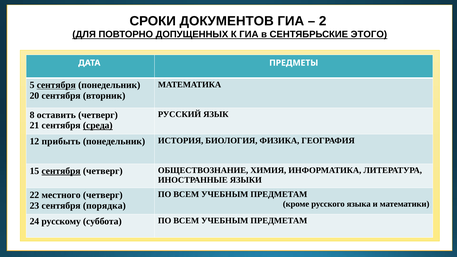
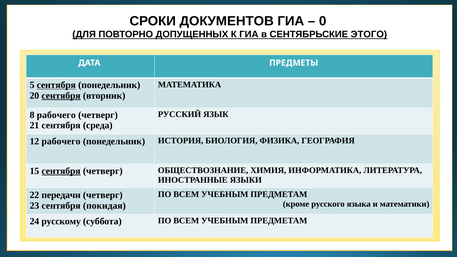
2: 2 -> 0 (323, 21)
сентября underline: none -> present (61, 96)
8 оставить: оставить -> рабочего (56, 115)
среда underline: present -> none (98, 125)
12 прибыть: прибыть -> рабочего (61, 141)
местного: местного -> передачи (61, 195)
порядка: порядка -> покидая (104, 206)
